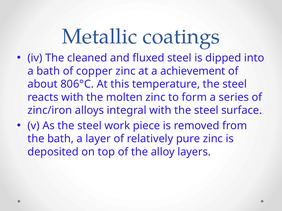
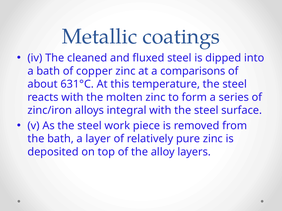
achievement: achievement -> comparisons (193, 71)
806°C: 806°C -> 631°C (77, 84)
